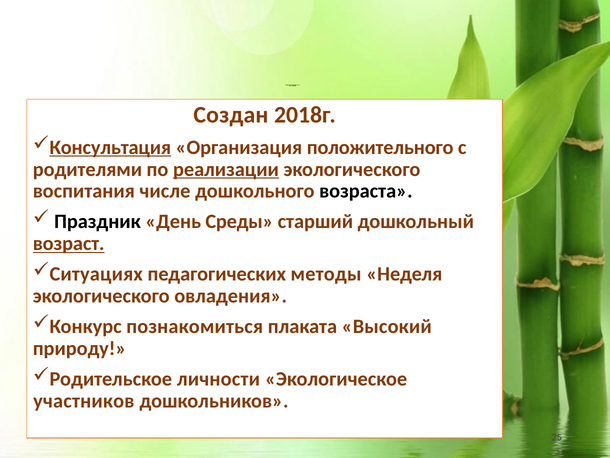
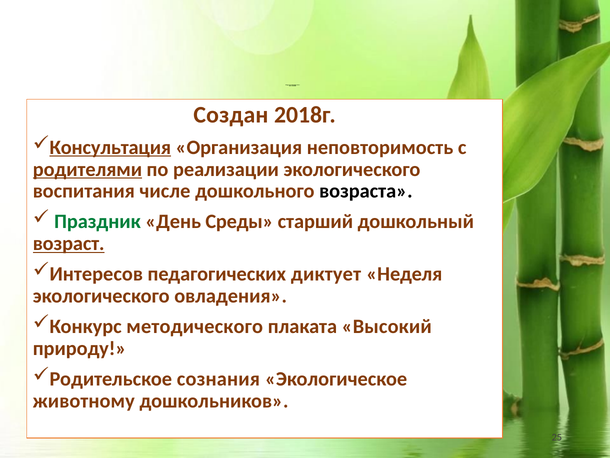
положительного: положительного -> неповторимость (380, 147)
родителями underline: none -> present (87, 169)
реализации underline: present -> none (226, 169)
Праздник colour: black -> green (97, 221)
Ситуациях: Ситуациях -> Интересов (96, 274)
методы: методы -> диктует (326, 274)
познакомиться: познакомиться -> методического (195, 326)
личности: личности -> сознания (218, 379)
участников: участников -> животному (84, 401)
